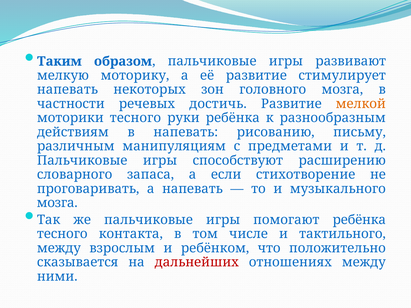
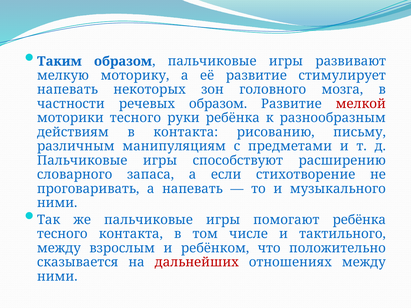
речевых достичь: достичь -> образом (218, 104)
мелкой colour: orange -> red (361, 104)
в напевать: напевать -> контакта (186, 132)
мозга: мозга -> ними (57, 203)
